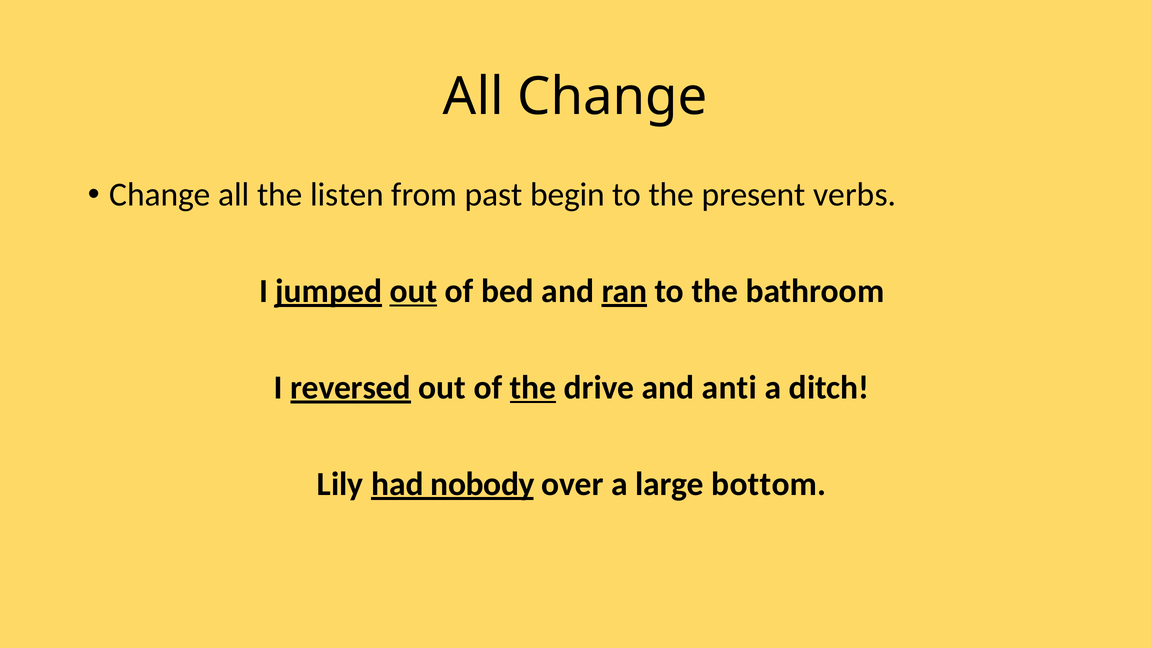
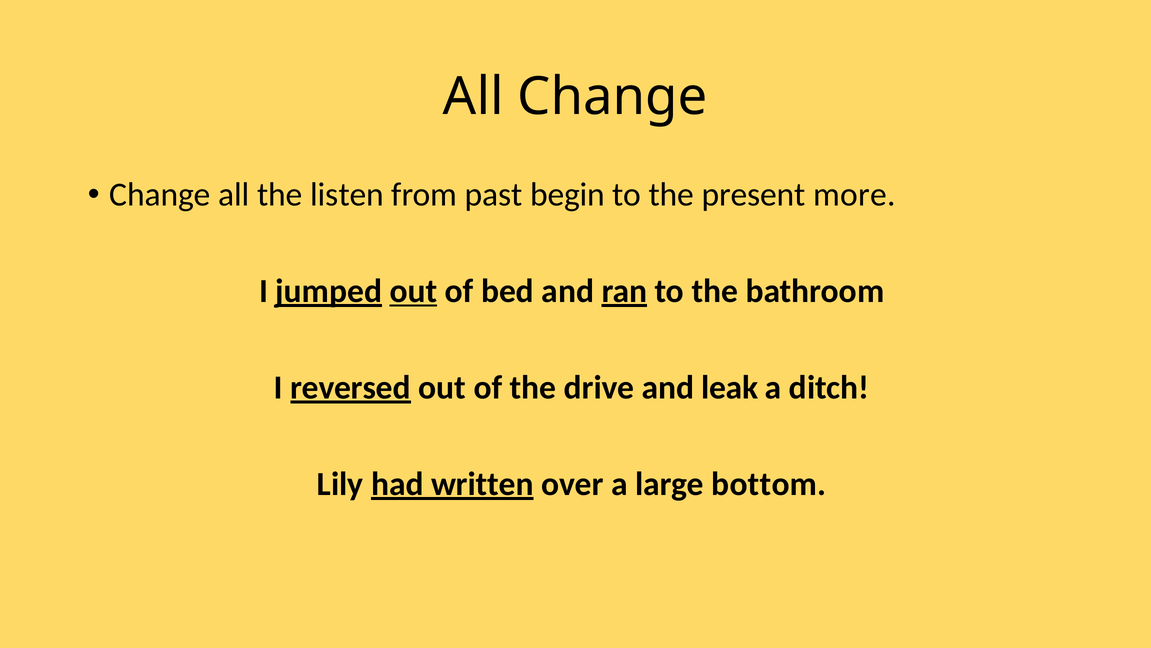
verbs: verbs -> more (855, 195)
the underline: present -> none (533, 387)
anti: anti -> leak (730, 387)
nobody: nobody -> written (482, 484)
